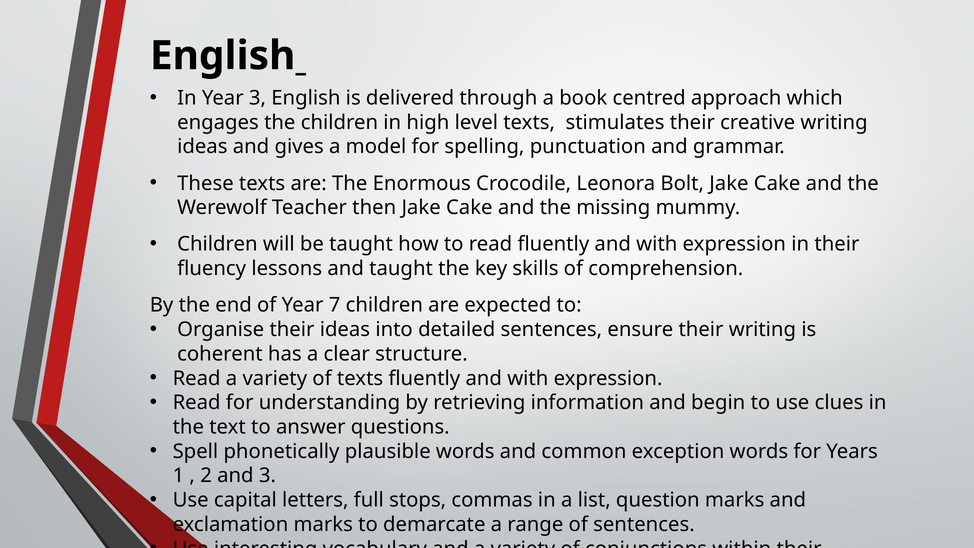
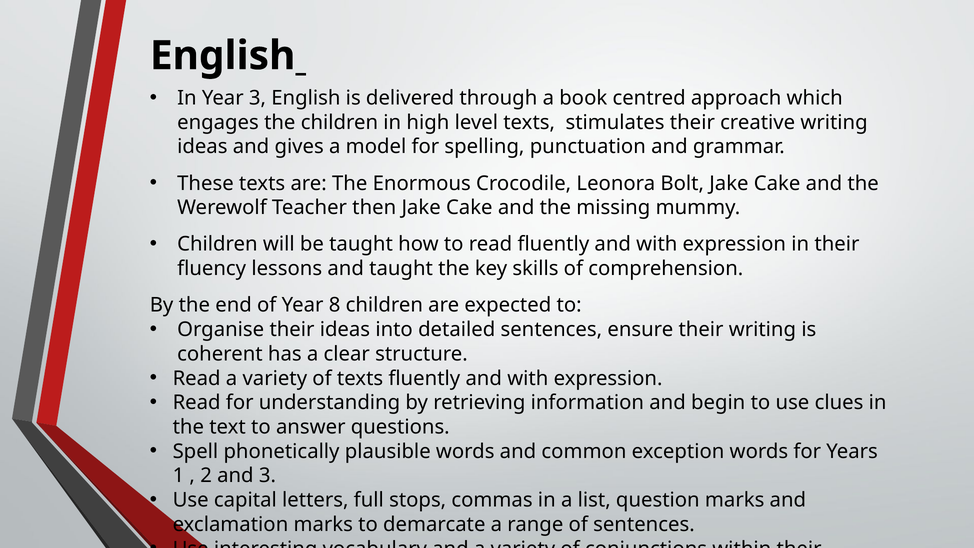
7: 7 -> 8 (335, 305)
